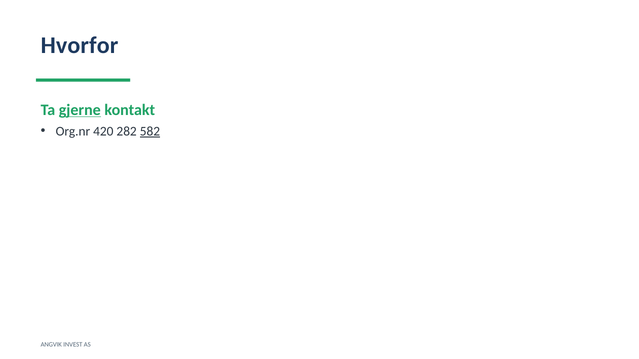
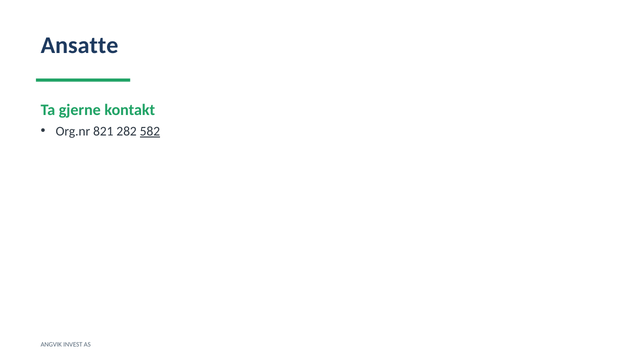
Hvorfor: Hvorfor -> Ansatte (80, 46)
gjerne underline: present -> none (80, 110)
420: 420 -> 821 (103, 131)
